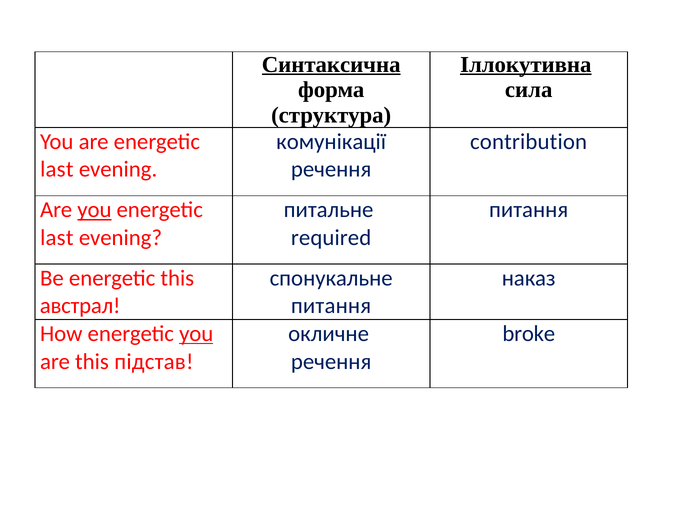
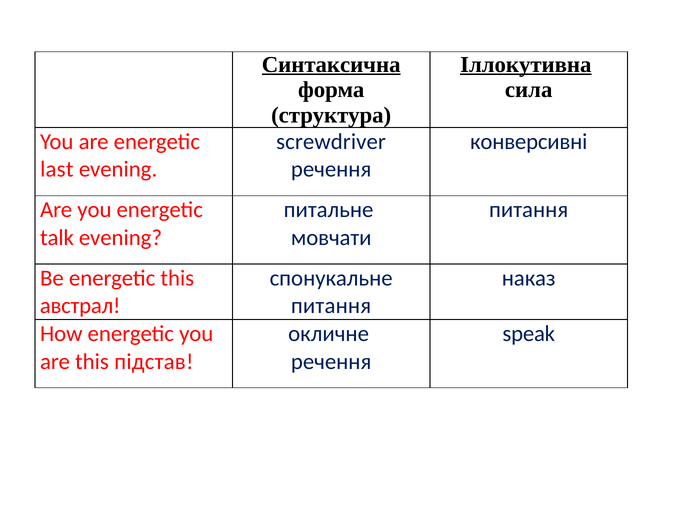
комунікації: комунікації -> screwdriver (331, 142)
contribution: contribution -> конверсивні (529, 142)
you underline: present -> none (94, 210)
last: last -> talk (57, 238)
required: required -> мовчати (331, 238)
you underline: present -> none (196, 334)
broke: broke -> speak (529, 334)
